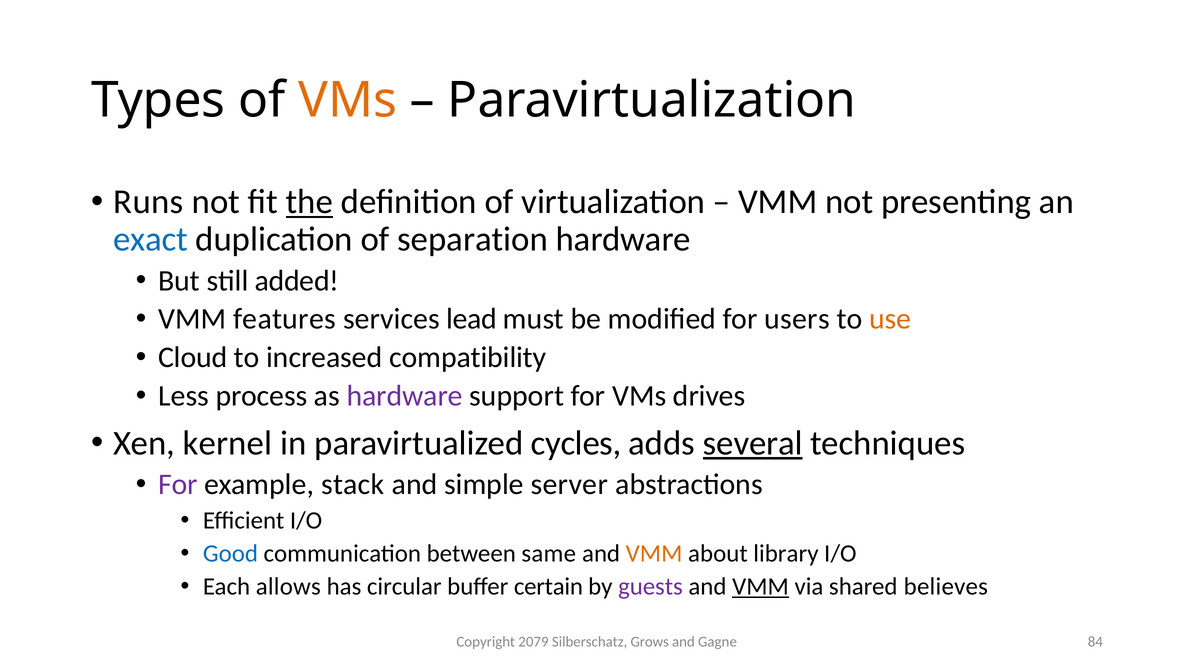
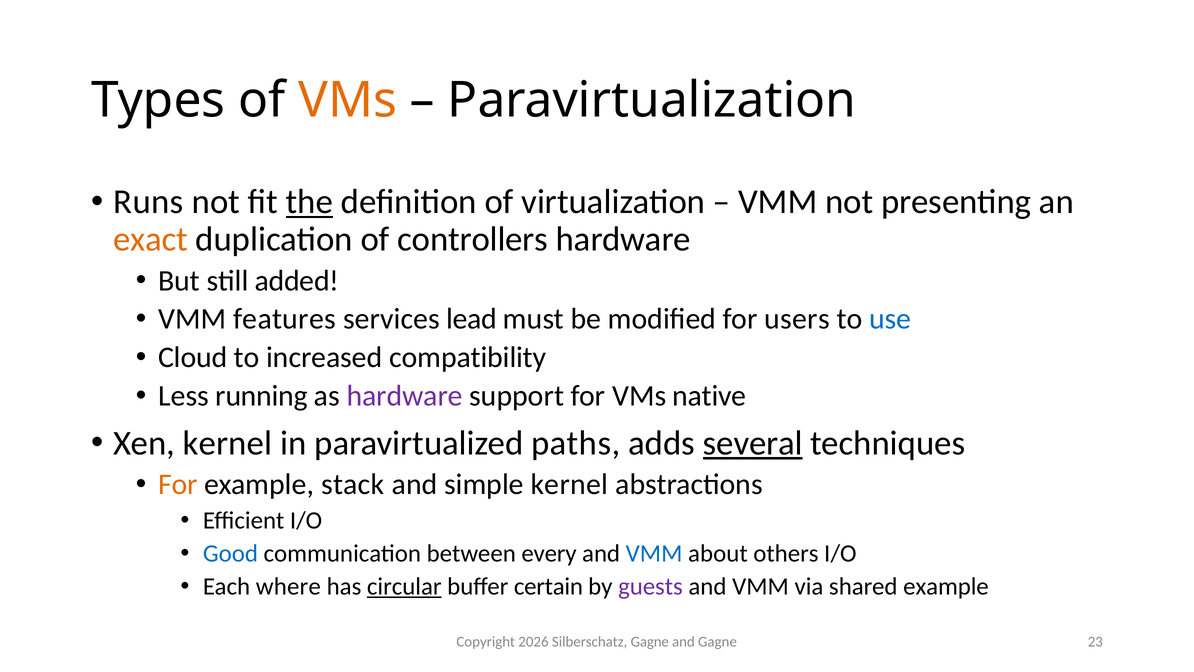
exact colour: blue -> orange (151, 239)
separation: separation -> controllers (473, 239)
use colour: orange -> blue (890, 319)
process: process -> running (262, 396)
drives: drives -> native (709, 396)
cycles: cycles -> paths (576, 443)
For colour: purple -> orange (178, 484)
simple server: server -> kernel (569, 484)
same: same -> every (549, 553)
VMM colour: orange -> blue (654, 553)
library: library -> others (786, 553)
allows: allows -> where (288, 586)
circular underline: none -> present (404, 586)
VMM underline: present -> none (761, 586)
shared believes: believes -> example (946, 586)
2079: 2079 -> 2026 (533, 641)
Silberschatz Grows: Grows -> Gagne (650, 641)
84: 84 -> 23 (1095, 641)
